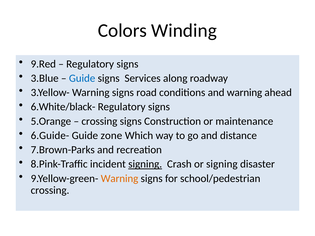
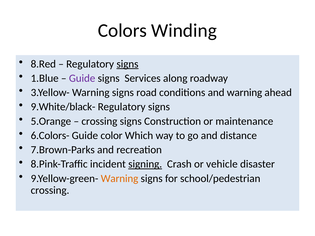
9.Red: 9.Red -> 8.Red (43, 64)
signs underline: none -> present (127, 64)
3.Blue: 3.Blue -> 1.Blue (45, 78)
Guide colour: blue -> purple (82, 78)
6.White/black-: 6.White/black- -> 9.White/black- (63, 107)
6.Guide-: 6.Guide- -> 6.Colors- (50, 136)
zone: zone -> color (112, 136)
or signing: signing -> vehicle (222, 164)
